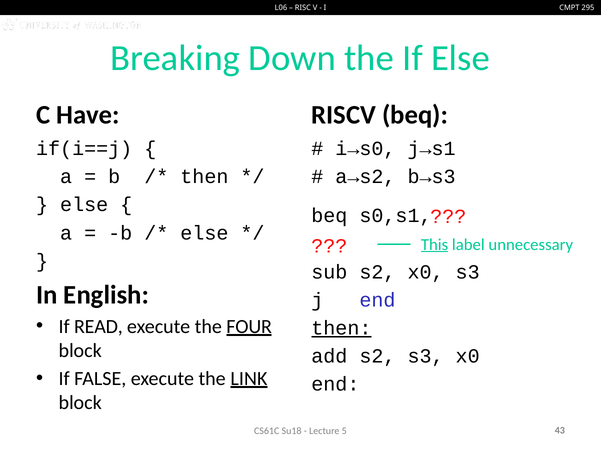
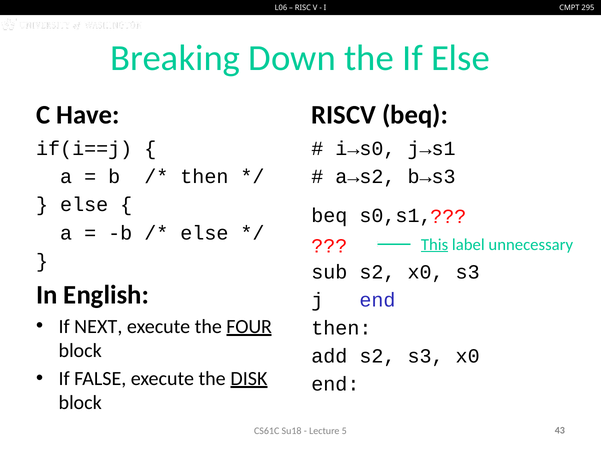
READ: READ -> NEXT (98, 326)
then underline: present -> none (341, 328)
LINK: LINK -> DISK (249, 378)
